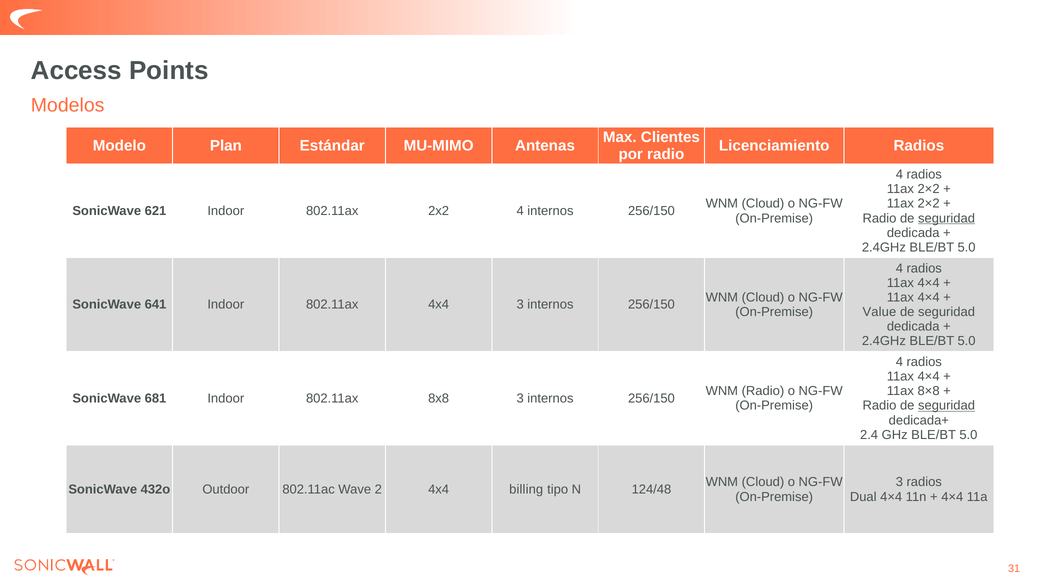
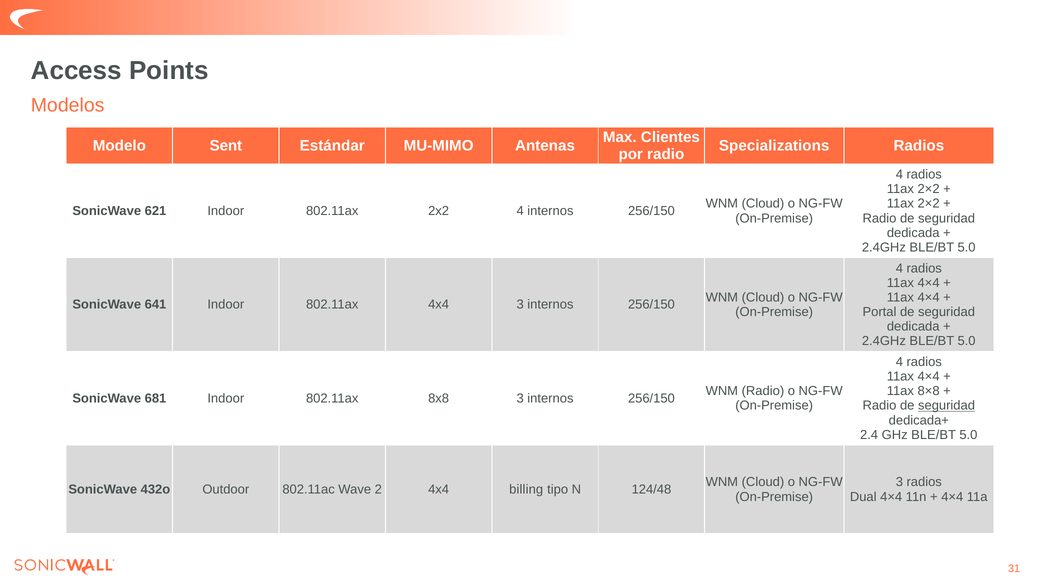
Plan: Plan -> Sent (226, 146)
Licenciamiento: Licenciamiento -> Specializations (774, 146)
seguridad underline: present -> none (947, 218)
Value: Value -> Portal (879, 312)
